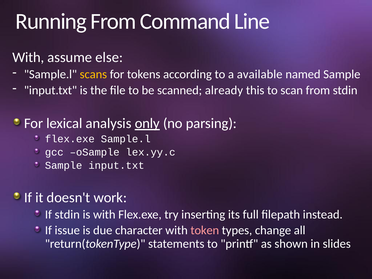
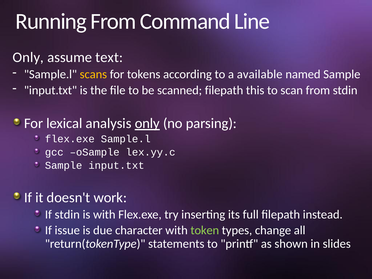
With: With -> Only (28, 57)
else: else -> text (109, 57)
scanned already: already -> filepath (224, 90)
token colour: pink -> light green (205, 230)
